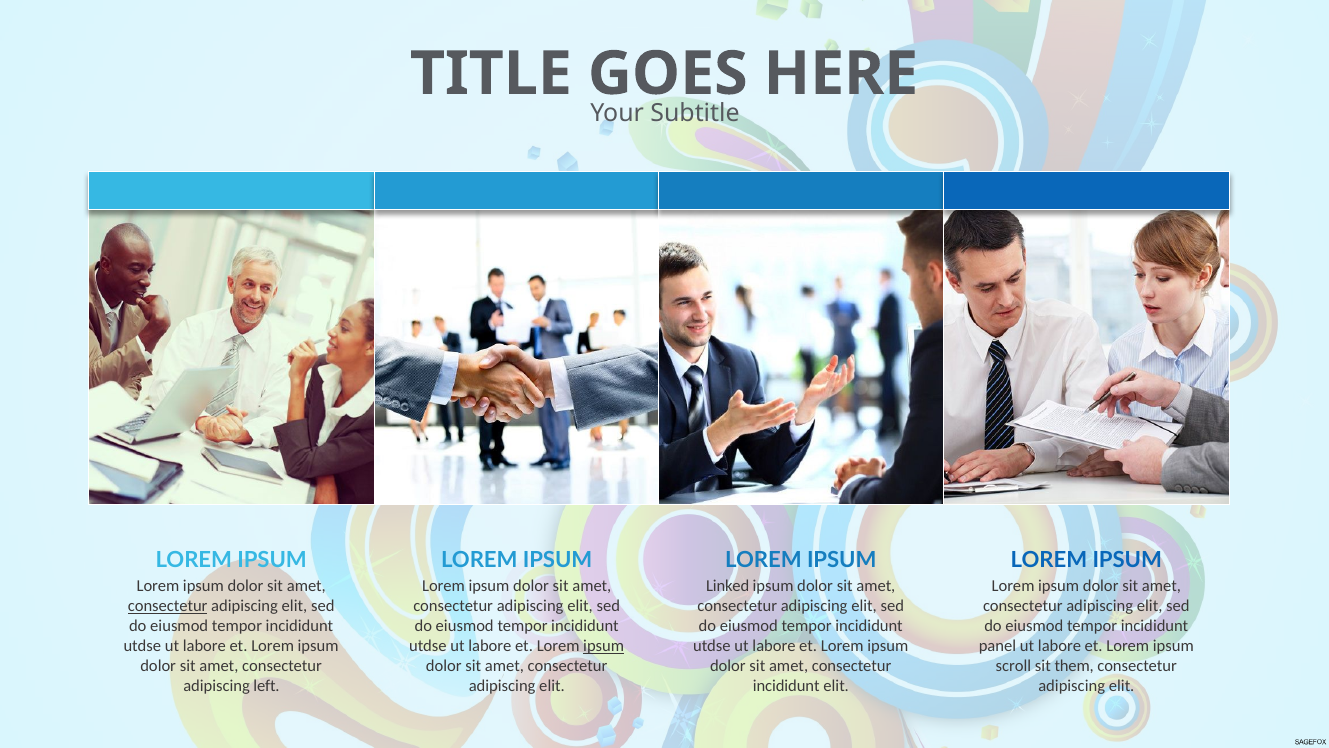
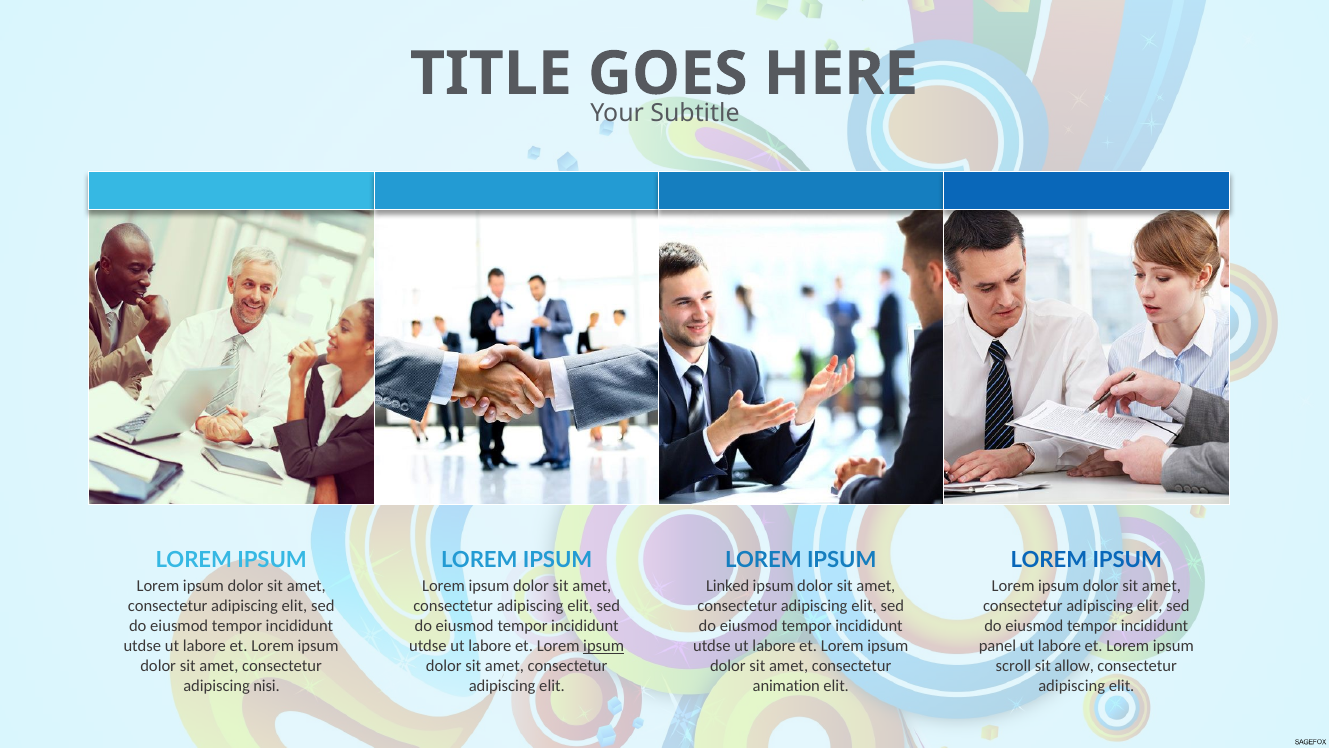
consectetur underline: present -> none (168, 606)
them: them -> allow (1074, 666)
left: left -> nisi (267, 686)
incididunt: incididunt -> animation (786, 686)
